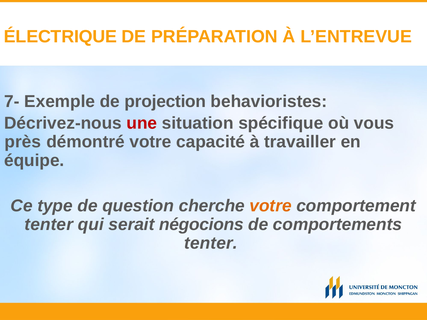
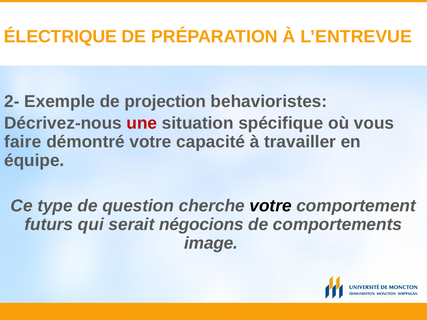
7-: 7- -> 2- (12, 102)
près: près -> faire (23, 142)
votre colour: orange -> black (271, 206)
tenter: tenter -> futurs (49, 225)
tenter: tenter -> image (211, 243)
